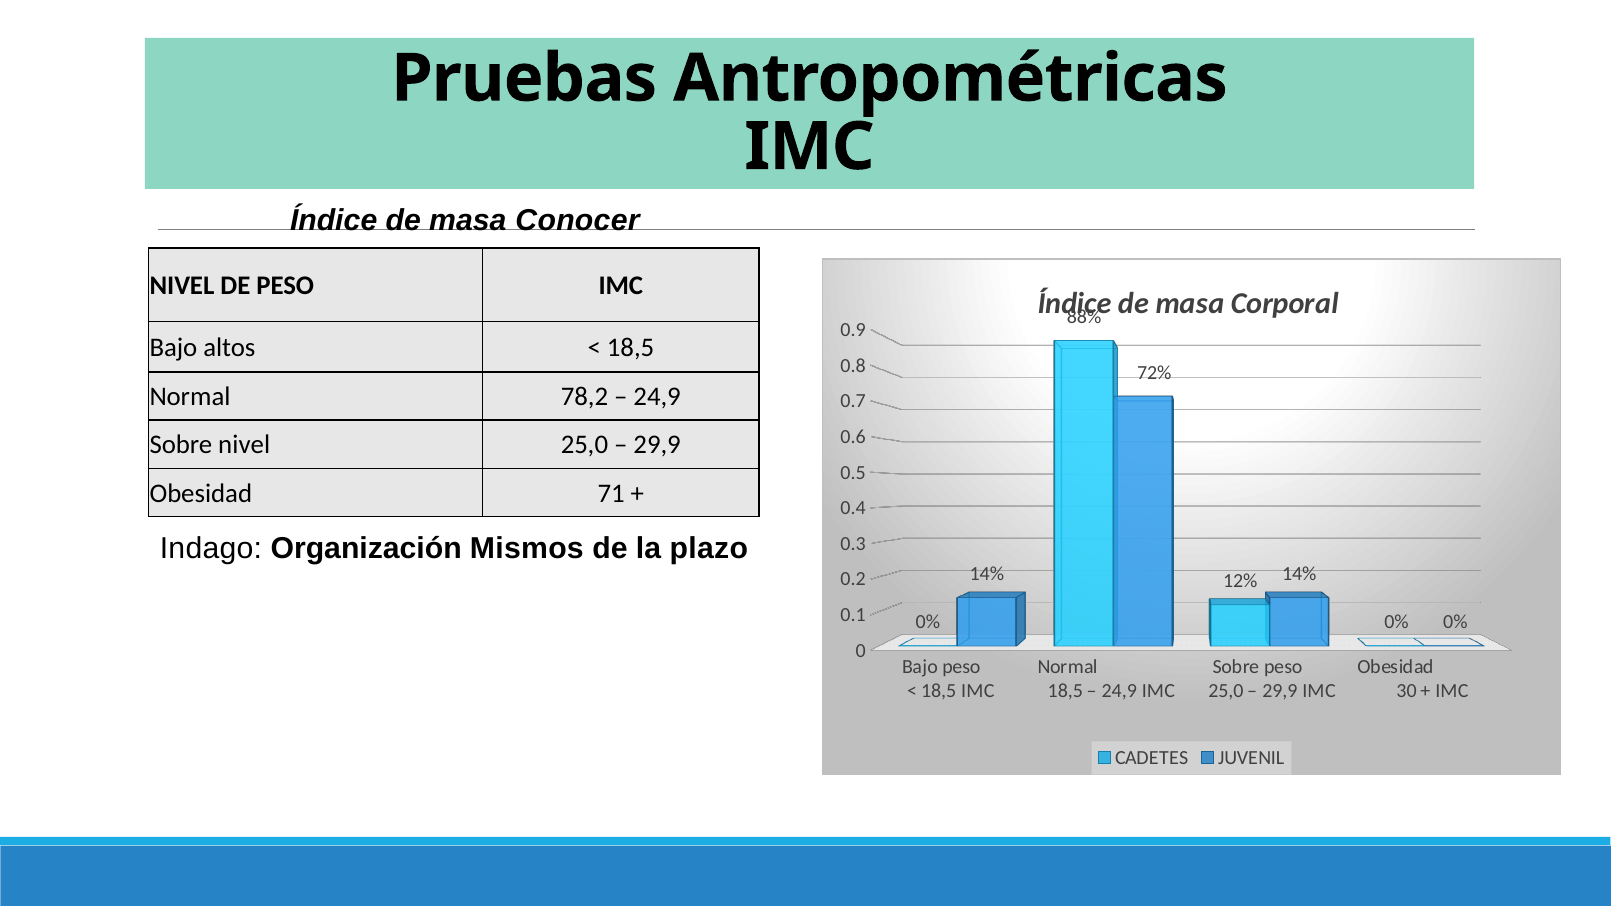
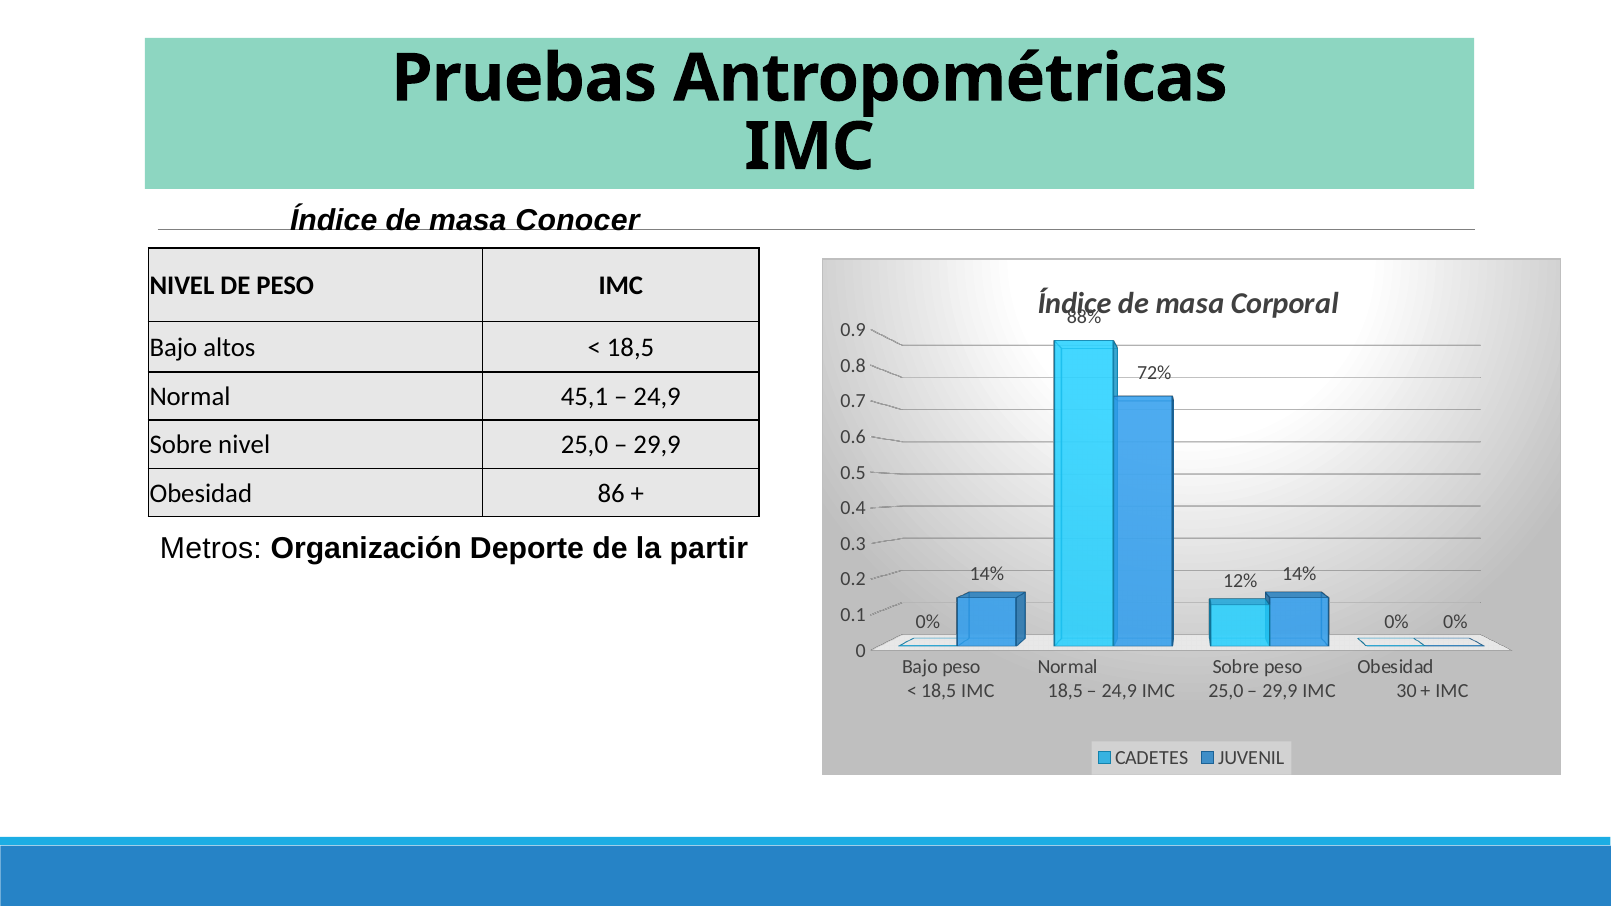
78,2: 78,2 -> 45,1 (584, 397)
71: 71 -> 86 (611, 493)
Indago: Indago -> Metros (211, 549)
Mismos: Mismos -> Deporte (527, 549)
plazo: plazo -> partir (709, 549)
